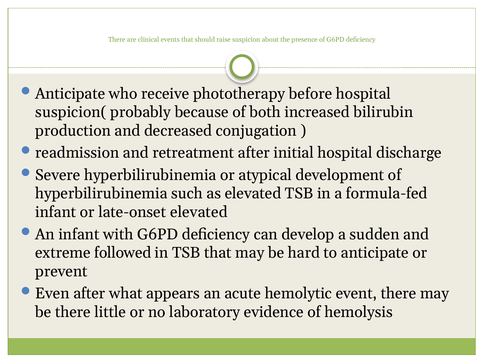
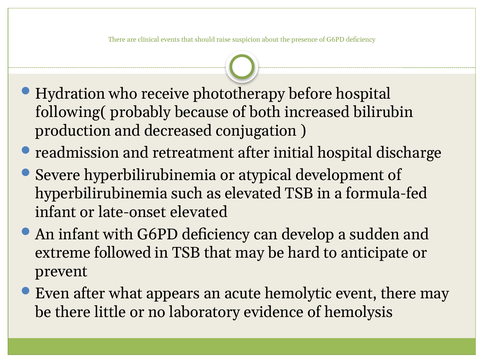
Anticipate: Anticipate -> Hydration (70, 94)
suspicion(: suspicion( -> following( (71, 112)
